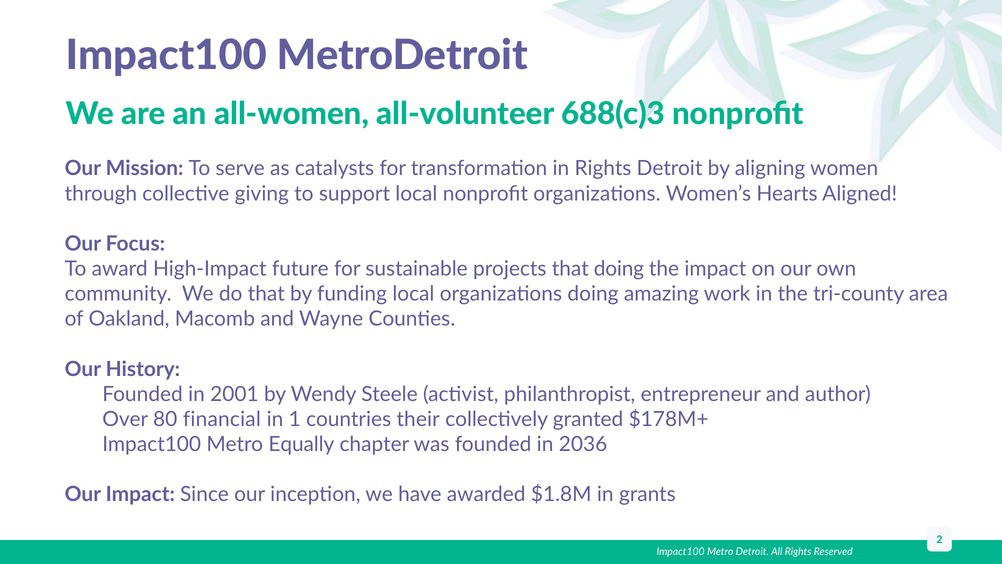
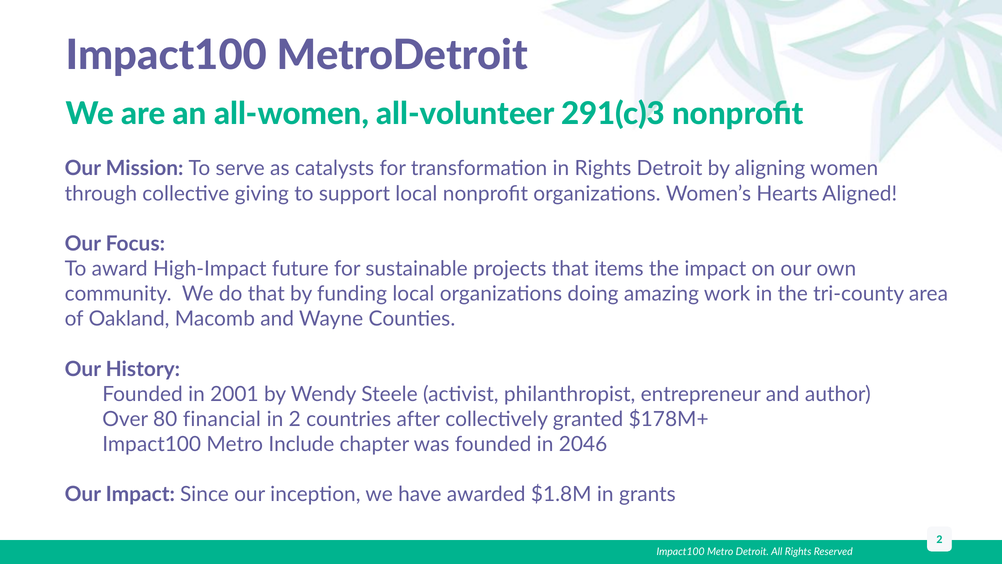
688(c)3: 688(c)3 -> 291(c)3 (613, 114)
that doing: doing -> items (619, 269)
in 1: 1 -> 2 (295, 419)
their: their -> after (418, 419)
Equally: Equally -> Include (301, 444)
2036: 2036 -> 2046 (583, 444)
